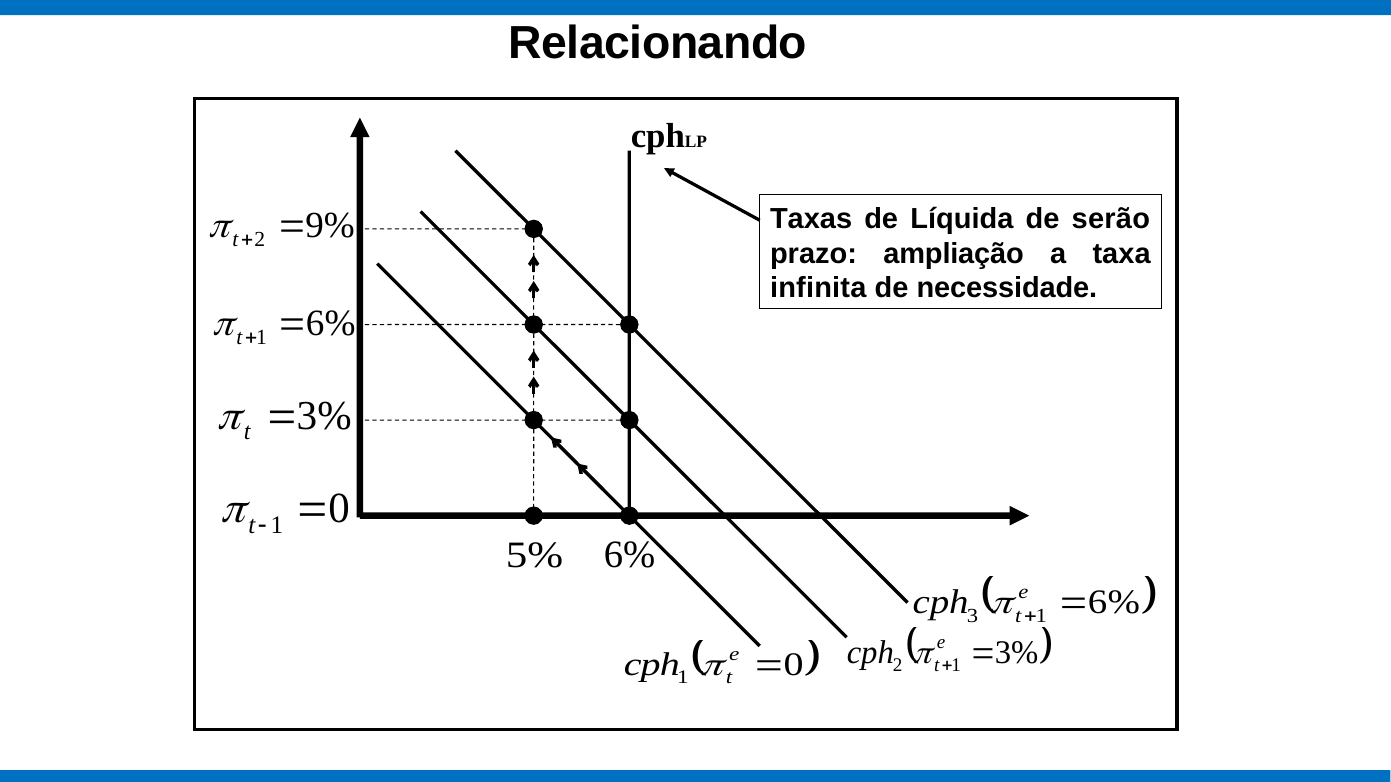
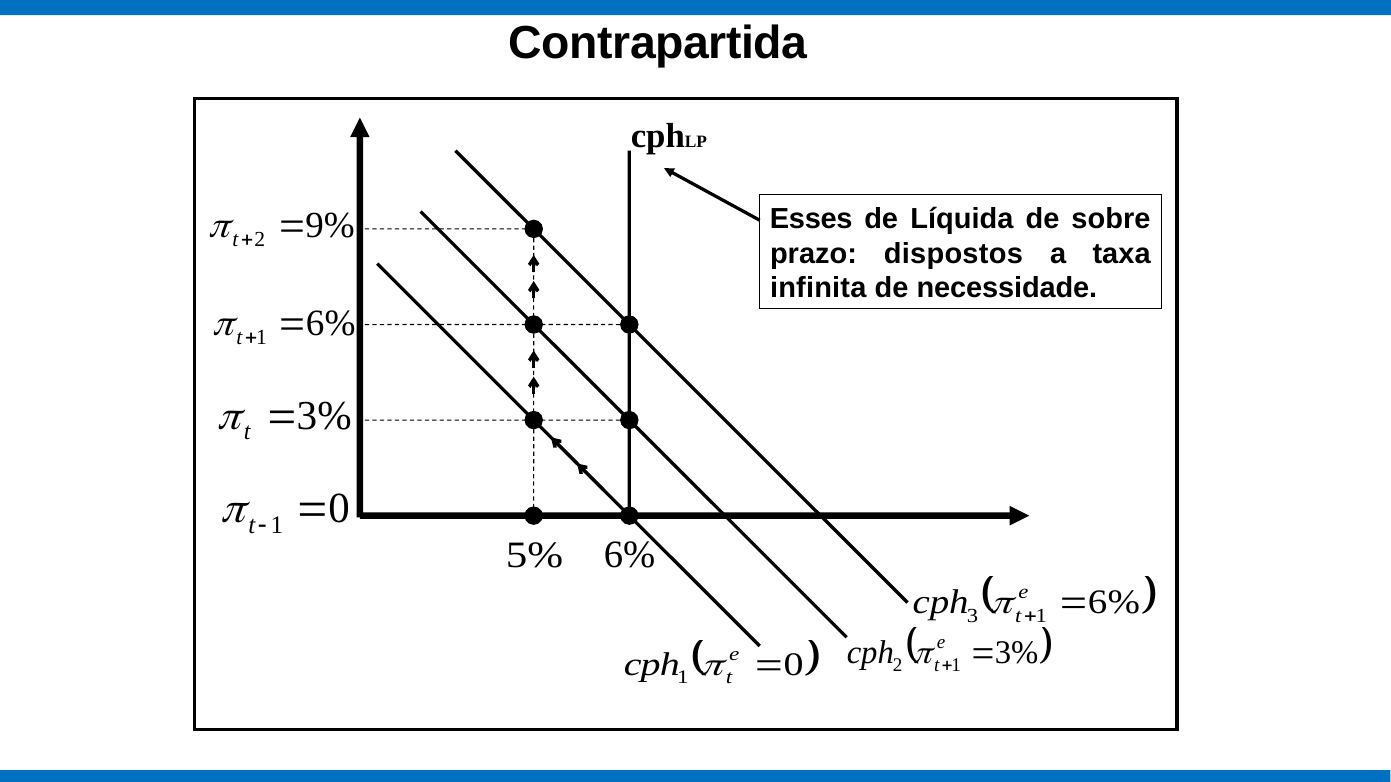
Relacionando: Relacionando -> Contrapartida (658, 43)
Taxas: Taxas -> Esses (811, 219)
serão: serão -> sobre (1111, 219)
ampliação: ampliação -> dispostos (953, 254)
